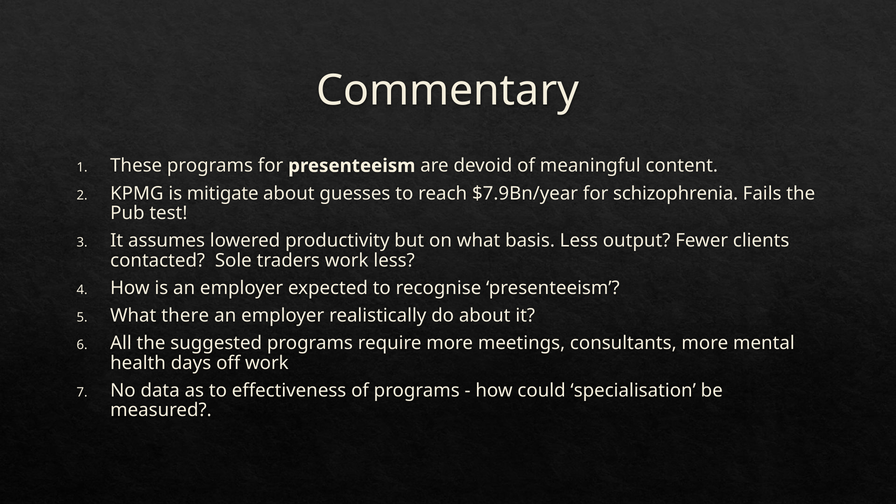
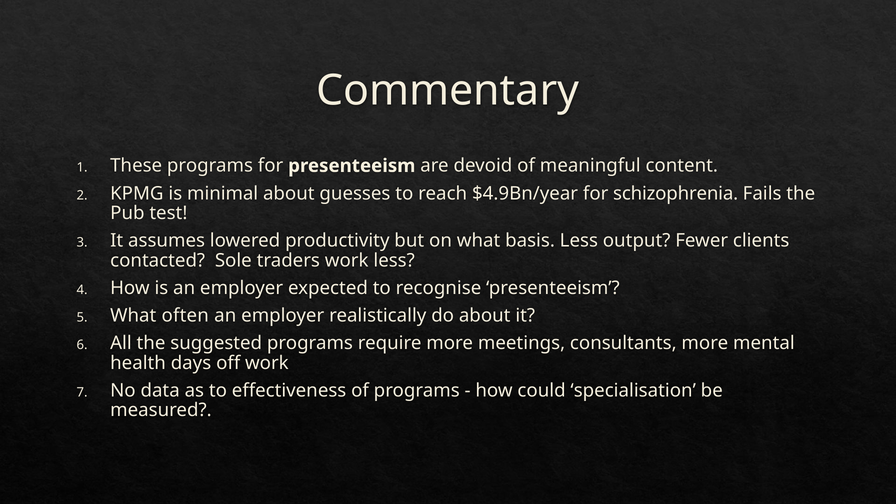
mitigate: mitigate -> minimal (223, 193)
$7.9Bn/year: $7.9Bn/year -> $4.9Bn/year (525, 193)
there: there -> often (185, 316)
